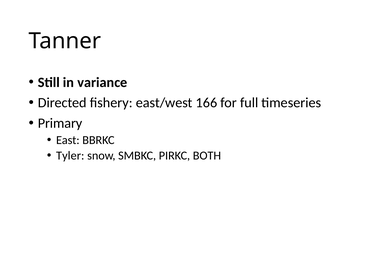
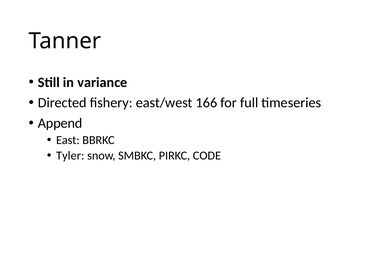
Primary: Primary -> Append (60, 123)
BOTH: BOTH -> CODE (207, 156)
